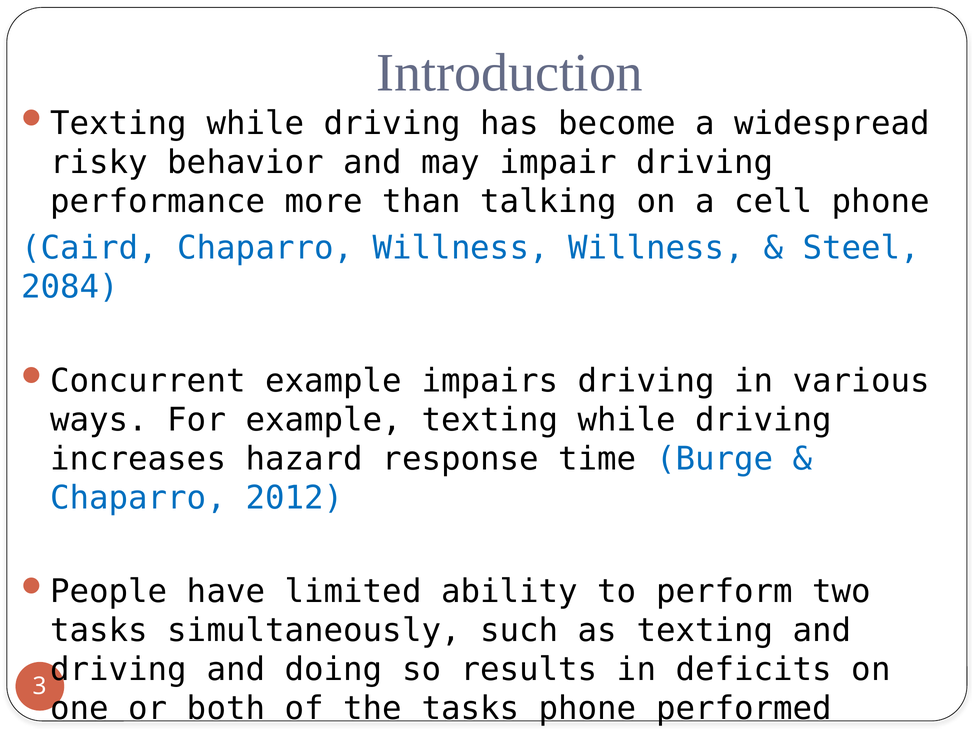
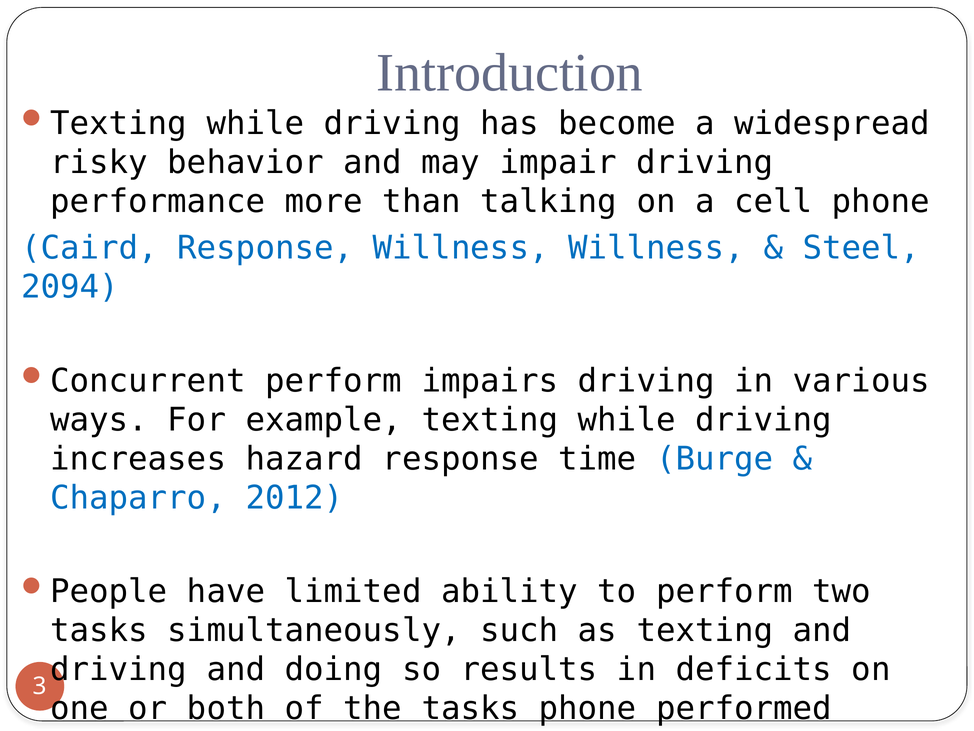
Caird Chaparro: Chaparro -> Response (265, 248)
2084: 2084 -> 2094 (70, 287)
example: example -> perform (334, 381)
